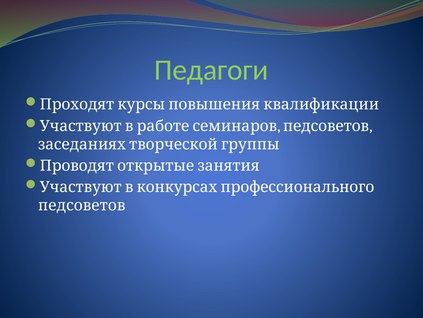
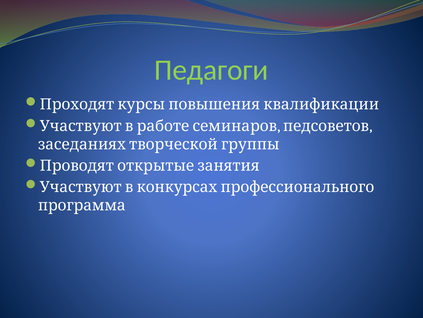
педсоветов: педсоветов -> программа (82, 205)
